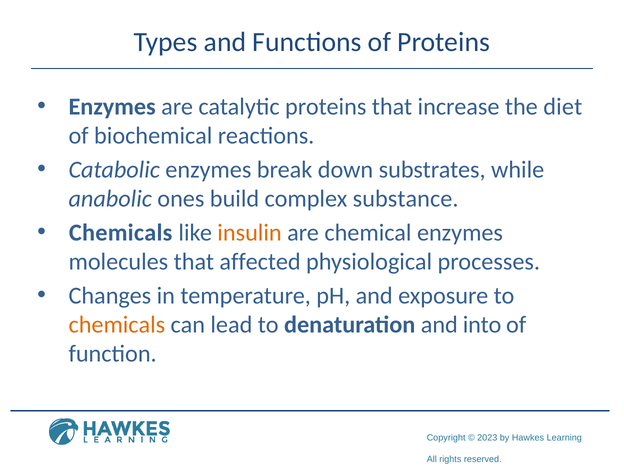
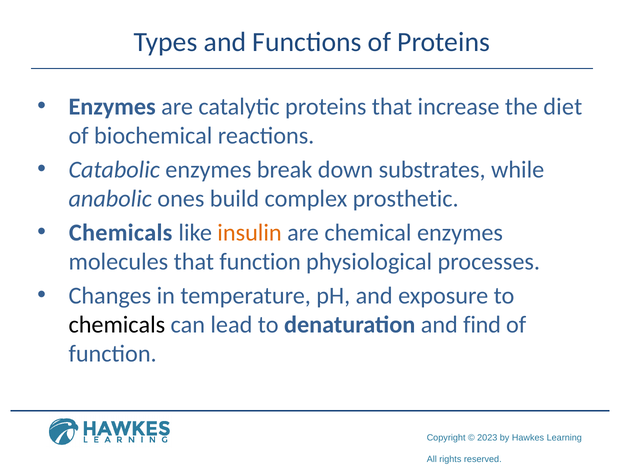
substance: substance -> prosthetic (406, 199)
that affected: affected -> function (260, 262)
chemicals colour: orange -> black (117, 325)
into: into -> find (482, 325)
